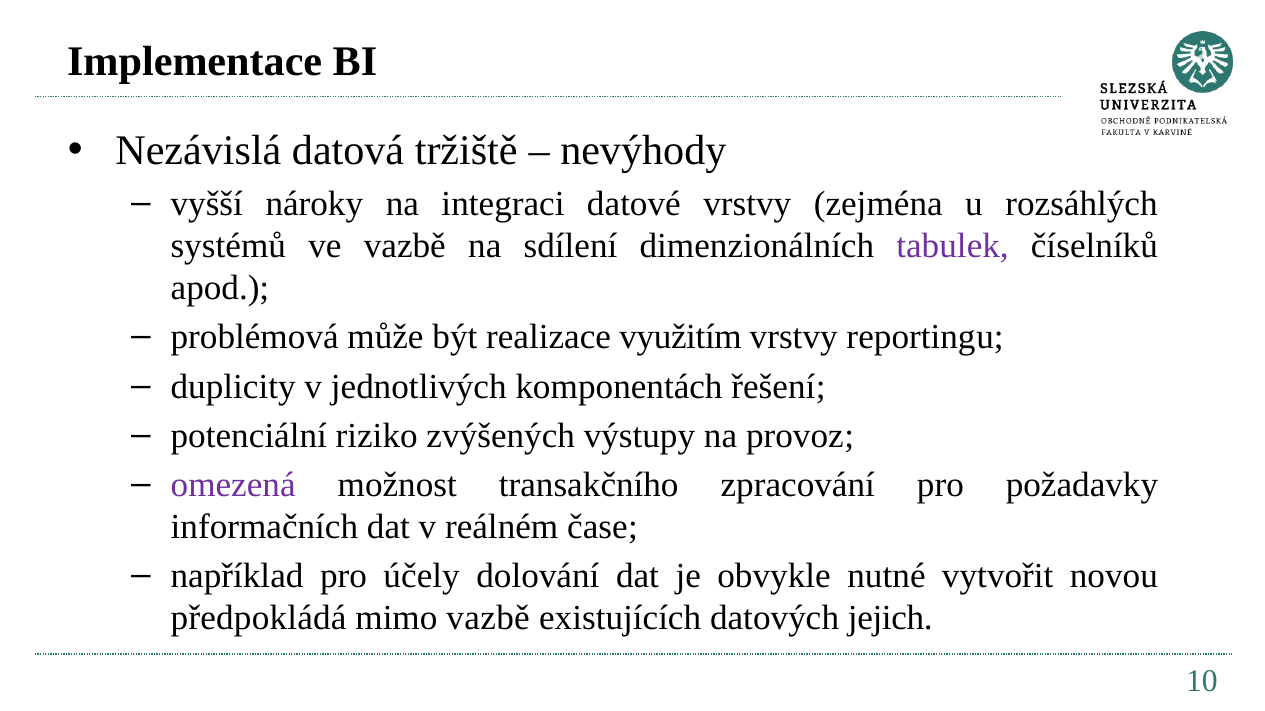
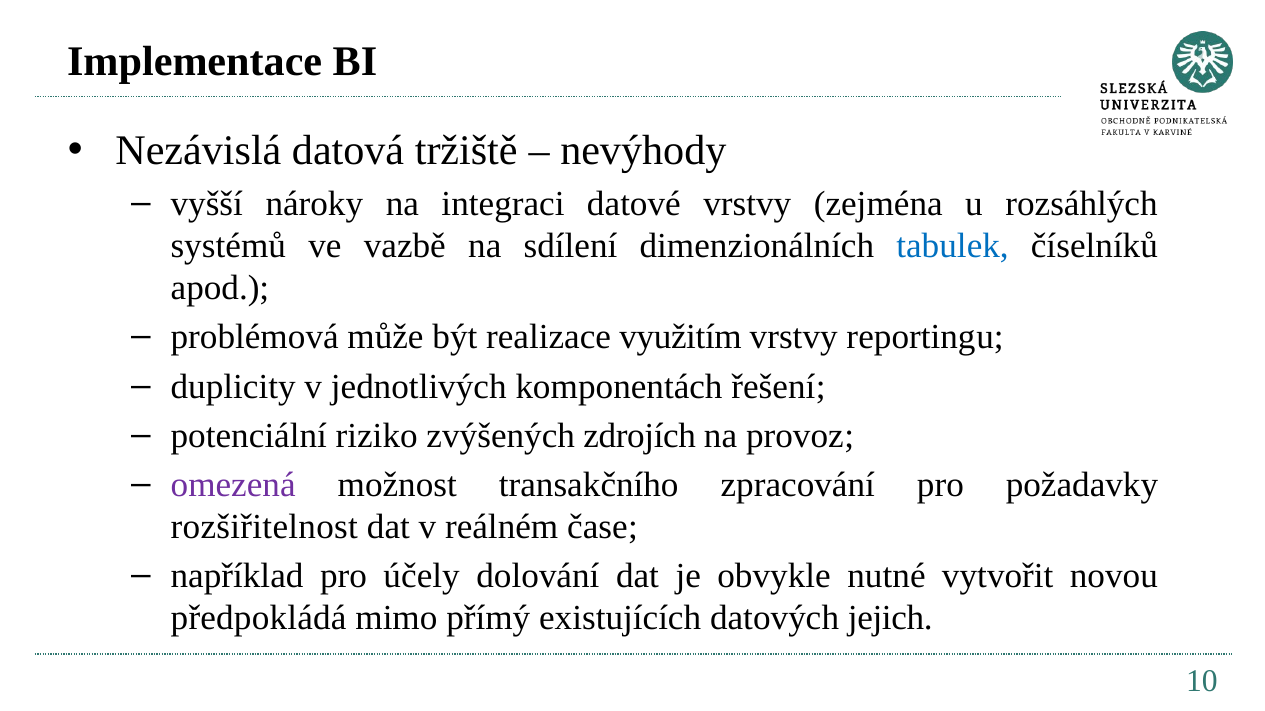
tabulek colour: purple -> blue (953, 246)
výstupy: výstupy -> zdrojích (640, 436)
informačních: informačních -> rozšiřitelnost (264, 527)
mimo vazbě: vazbě -> přímý (488, 619)
